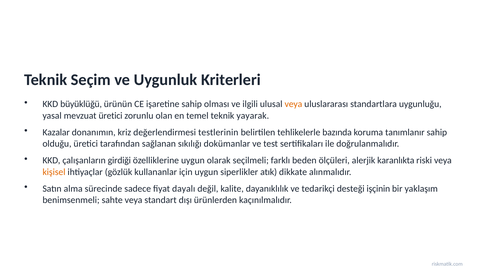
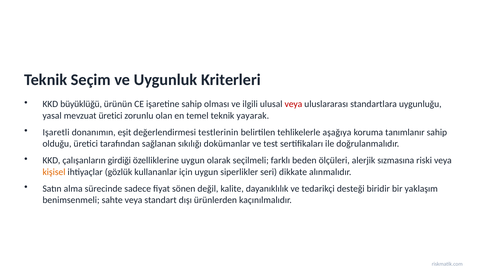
veya colour: orange -> red (293, 104)
Kazalar: Kazalar -> Işaretli (56, 132)
kriz: kriz -> eşit (124, 132)
bazında: bazında -> aşağıya (337, 132)
karanlıkta: karanlıkta -> sızmasına (396, 160)
atık: atık -> seri (269, 172)
dayalı: dayalı -> sönen (184, 189)
işçinin: işçinin -> biridir (378, 189)
